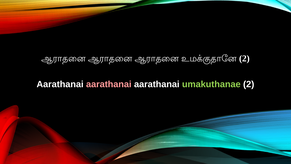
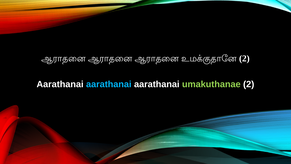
aarathanai colour: pink -> light blue (109, 84)
